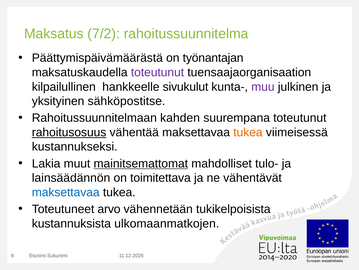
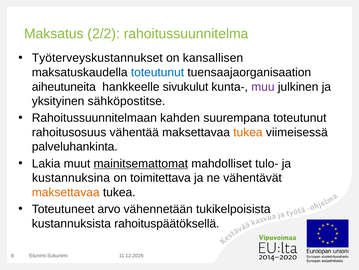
7/2: 7/2 -> 2/2 (104, 34)
Päättymispäivämäärästä: Päättymispäivämäärästä -> Työterveyskustannukset (97, 58)
työnantajan: työnantajan -> kansallisen (213, 58)
toteutunut colour: purple -> blue (157, 72)
kilpailullinen: kilpailullinen -> aiheutuneita (64, 87)
rahoitusosuus underline: present -> none (69, 132)
kustannukseksi: kustannukseksi -> palveluhankinta (75, 146)
lainsäädännön: lainsäädännön -> kustannuksina (71, 177)
maksettavaa colour: blue -> orange (66, 192)
ulkomaanmatkojen: ulkomaanmatkojen -> rahoituspäätöksellä (167, 223)
